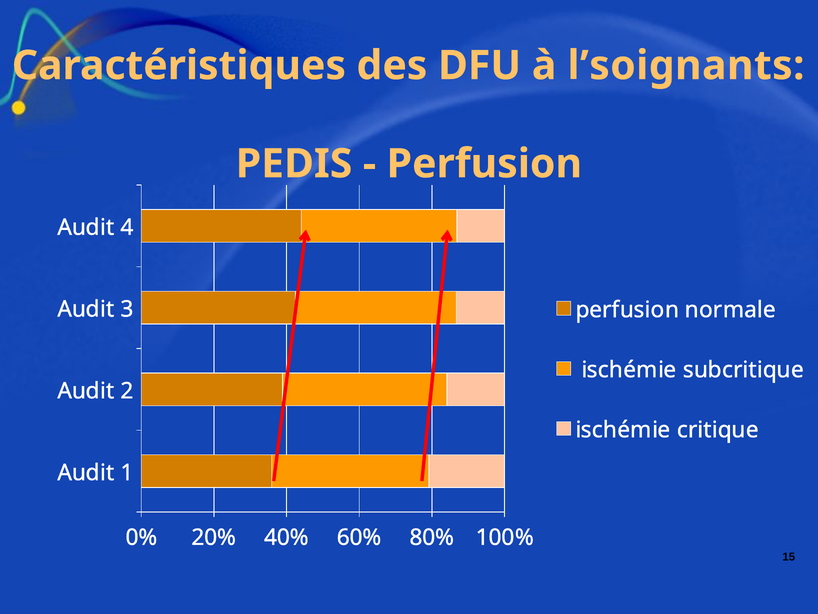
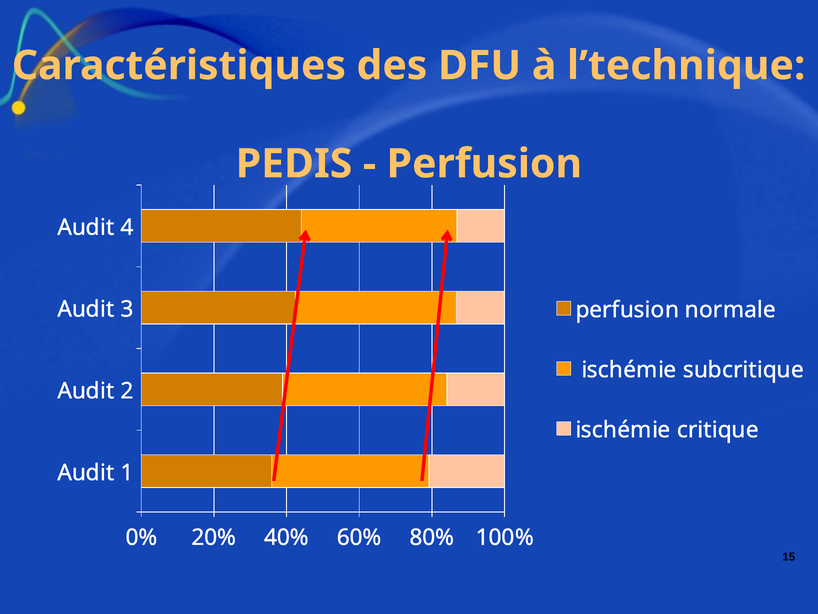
l’soignants: l’soignants -> l’technique (686, 66)
